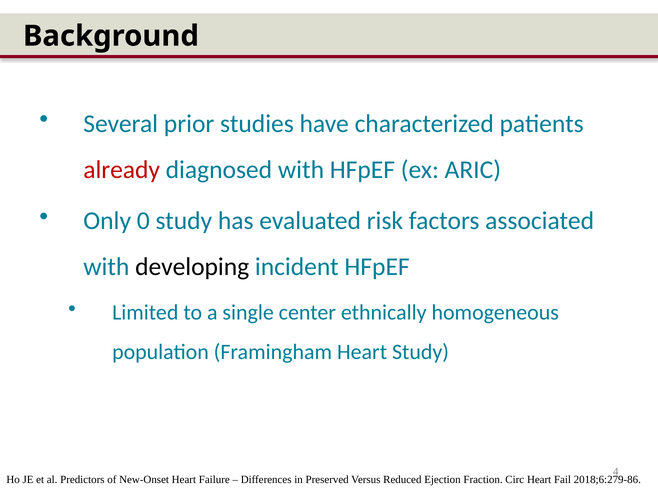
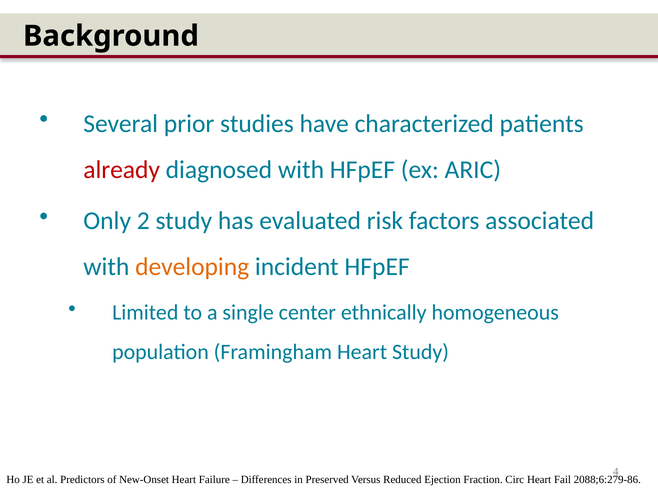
0: 0 -> 2 (143, 220)
developing colour: black -> orange (192, 266)
2018;6:279-86: 2018;6:279-86 -> 2088;6:279-86 (607, 479)
